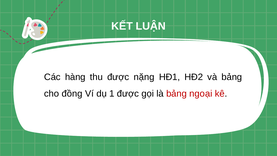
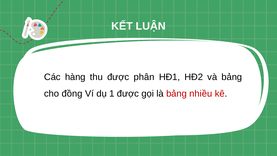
nặng: nặng -> phân (144, 77)
ngoại: ngoại -> nhiều (201, 94)
